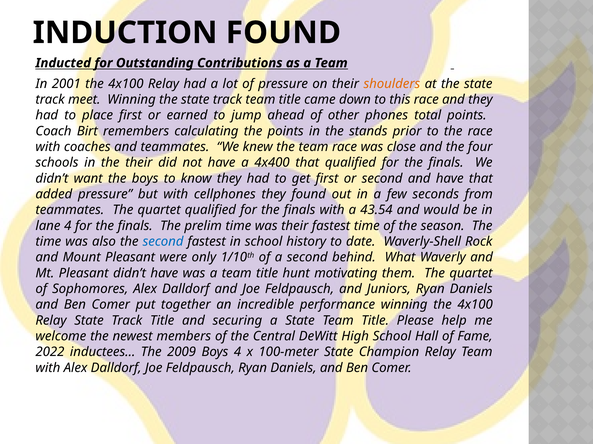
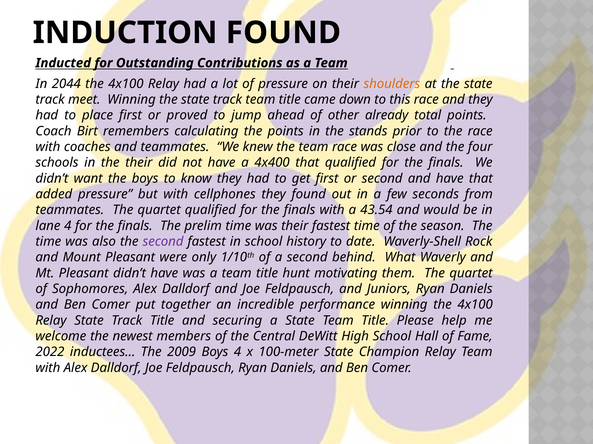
2001: 2001 -> 2044 (66, 84)
earned: earned -> proved (187, 115)
phones: phones -> already (387, 115)
second colour: blue -> purple (163, 242)
